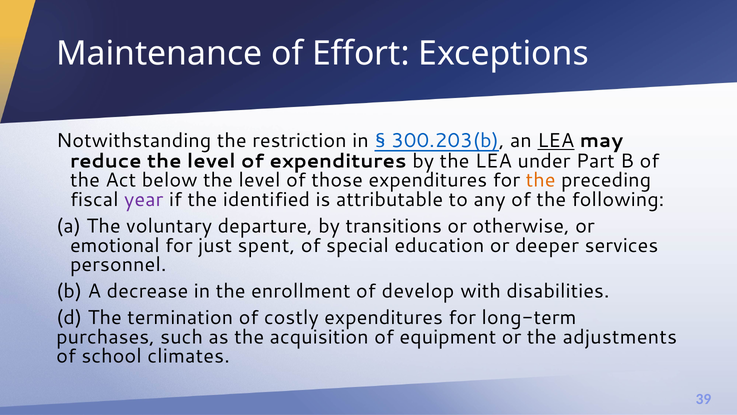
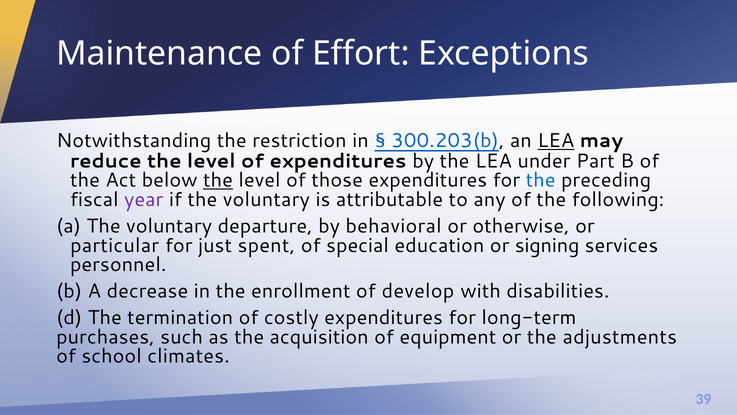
the underline: none -> present (218, 180)
the colour: orange -> blue (541, 180)
if the identified: identified -> voluntary (266, 200)
transitions: transitions -> behavioral (394, 226)
emotional: emotional -> particular (115, 245)
deeper: deeper -> signing (547, 245)
